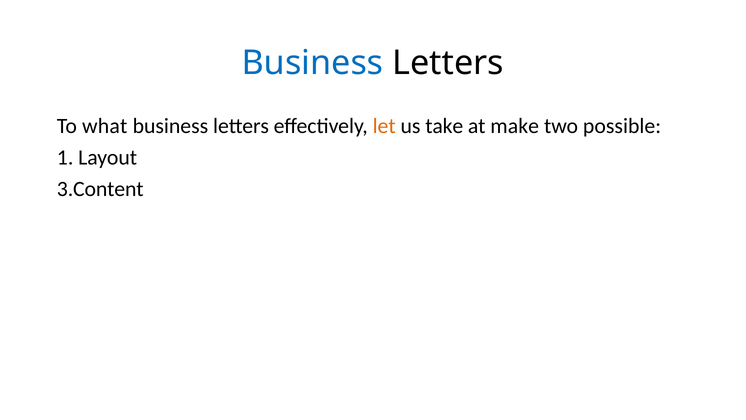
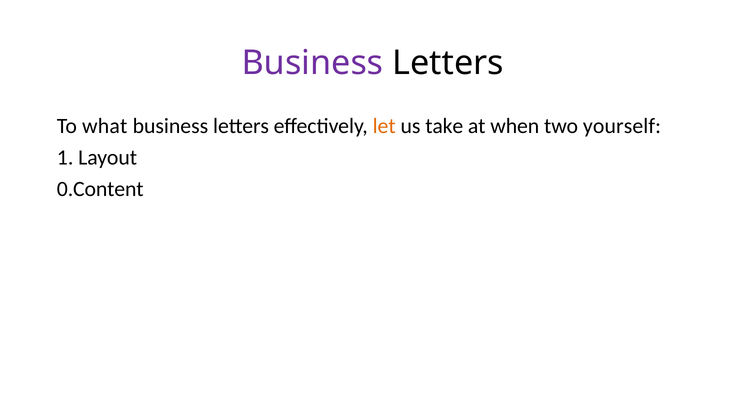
Business colour: blue -> purple (313, 63)
make: make -> when (515, 126)
possible: possible -> yourself (622, 126)
3.Content: 3.Content -> 0.Content (100, 189)
